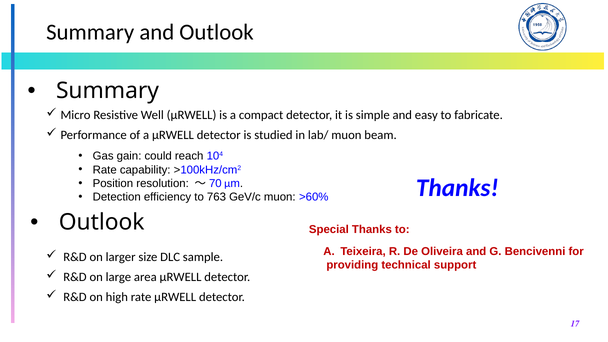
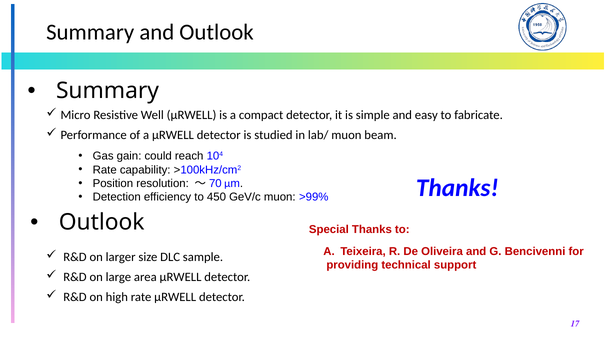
763: 763 -> 450 (217, 197)
>60%: >60% -> >99% (314, 197)
